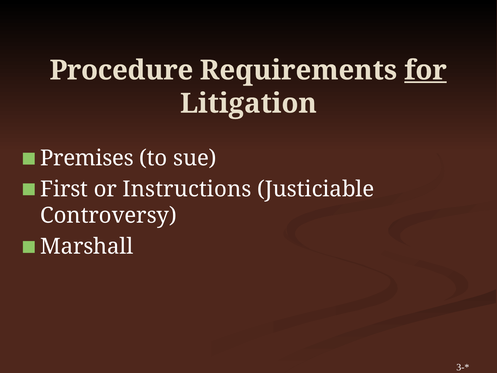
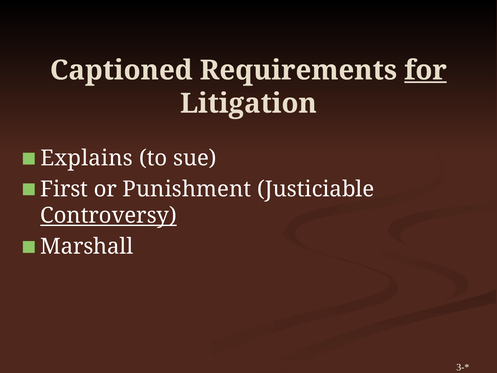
Procedure: Procedure -> Captioned (121, 70)
Premises: Premises -> Explains (87, 158)
Instructions: Instructions -> Punishment (187, 189)
Controversy underline: none -> present (108, 216)
